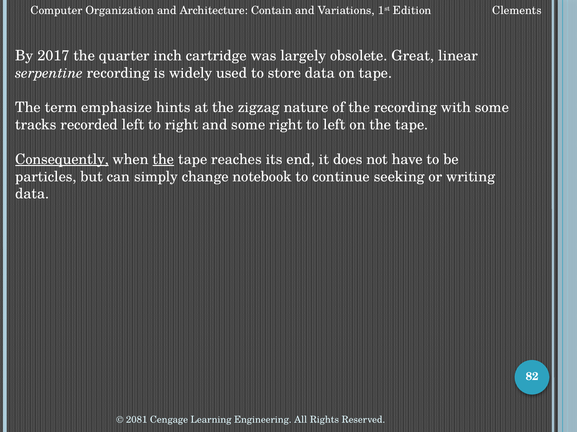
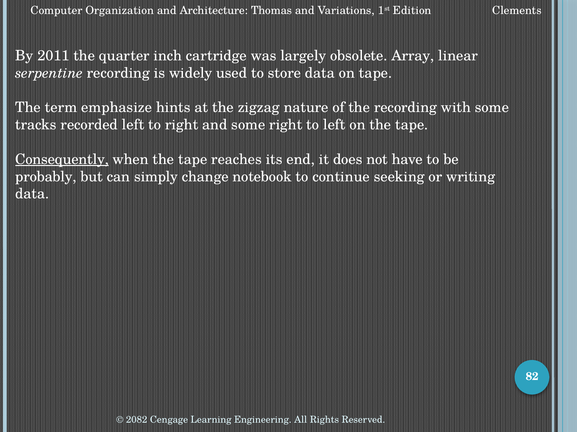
Contain: Contain -> Thomas (272, 10)
2017: 2017 -> 2011 (53, 56)
Great: Great -> Array (413, 56)
the underline: present -> none (163, 160)
particles: particles -> probably (46, 177)
2081: 2081 -> 2082 (137, 421)
